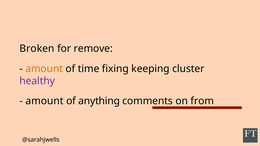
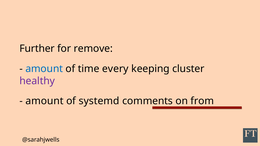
Broken: Broken -> Further (37, 49)
amount colour: orange -> blue (44, 69)
fixing: fixing -> every (115, 69)
anything: anything -> systemd (99, 101)
